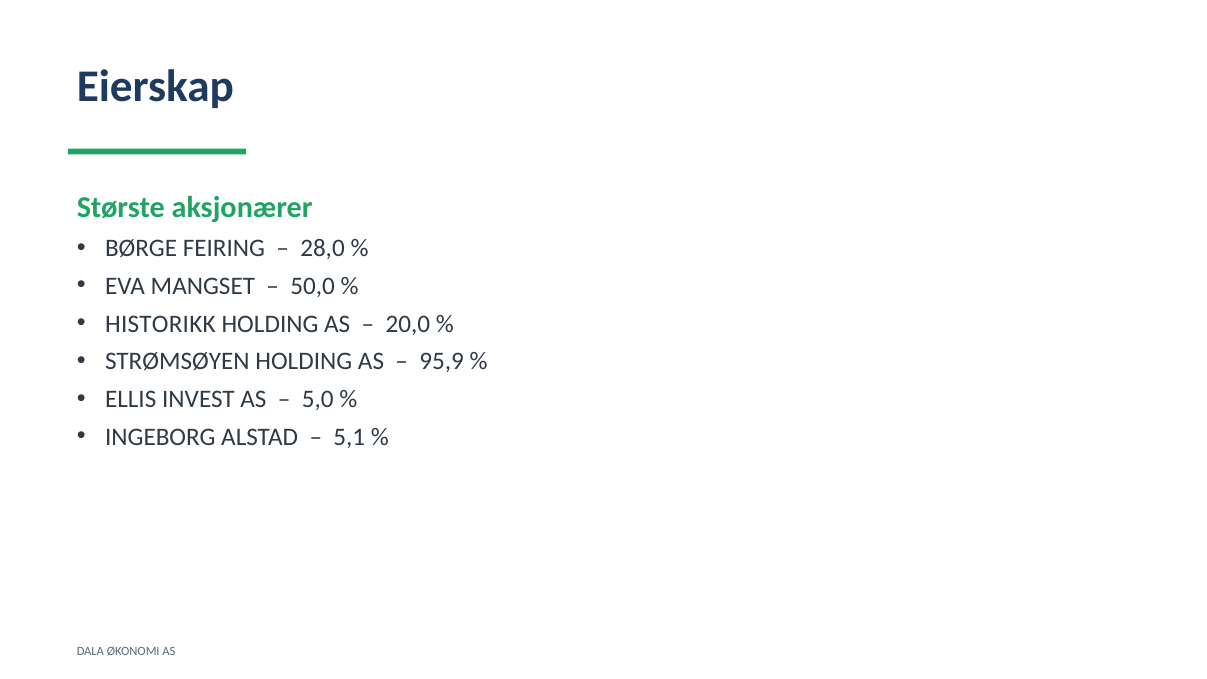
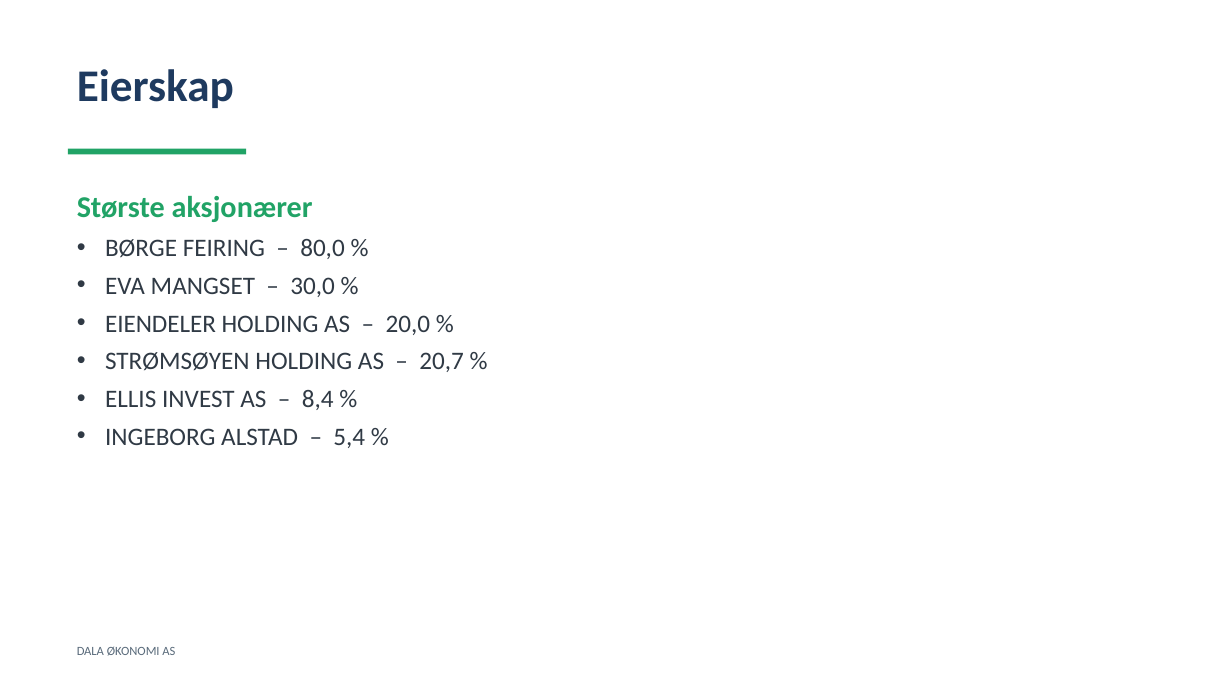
28,0: 28,0 -> 80,0 (323, 248)
50,0: 50,0 -> 30,0 (313, 286)
HISTORIKK: HISTORIKK -> EIENDELER (161, 324)
95,9: 95,9 -> 20,7 (442, 361)
5,0: 5,0 -> 8,4 (318, 399)
5,1: 5,1 -> 5,4 (349, 437)
